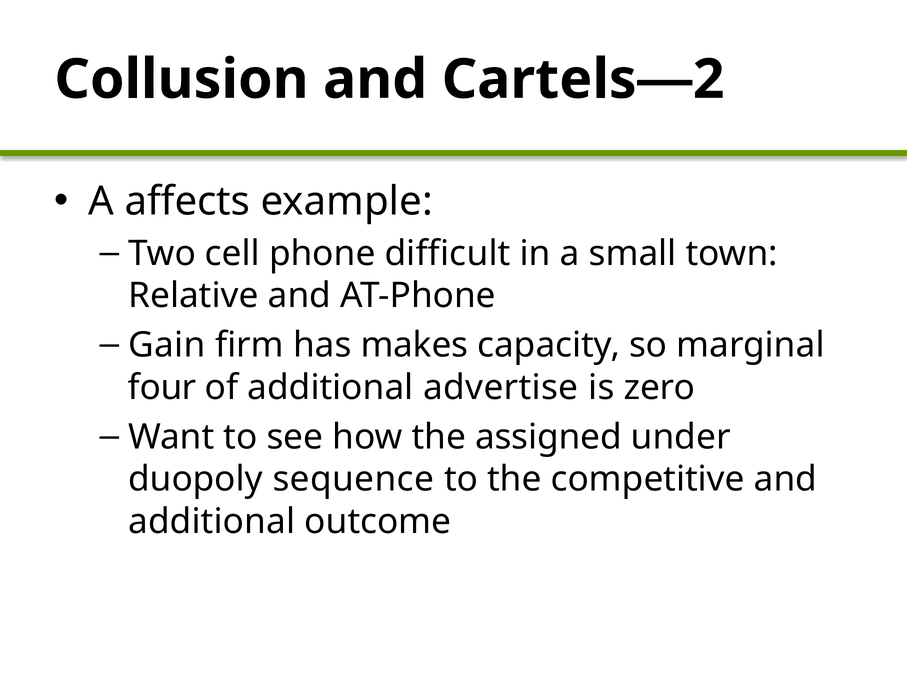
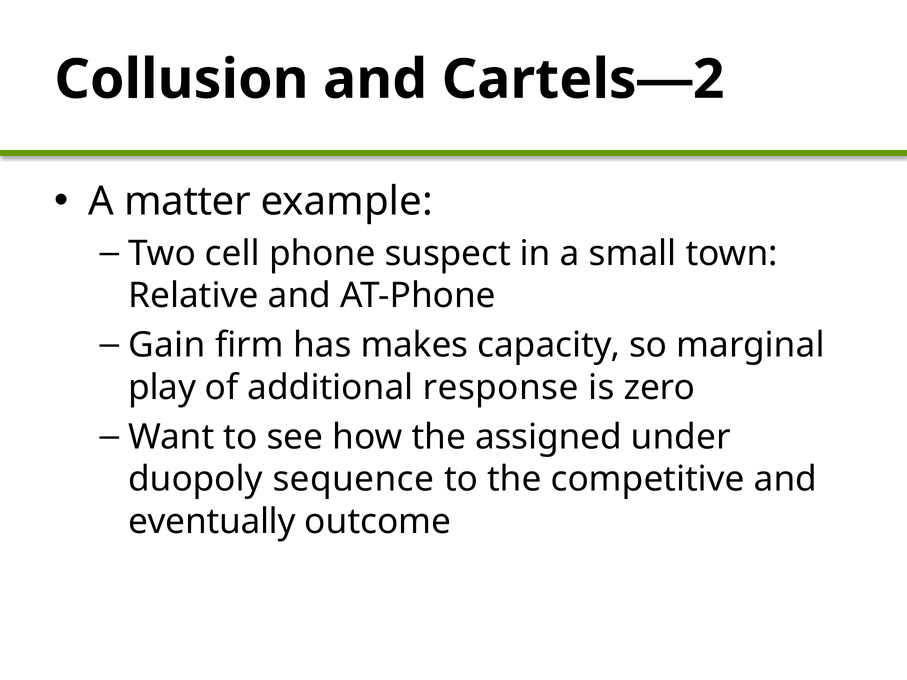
affects: affects -> matter (188, 201)
difficult: difficult -> suspect (448, 254)
four: four -> play (162, 388)
advertise: advertise -> response (501, 388)
additional: additional -> eventually (212, 522)
